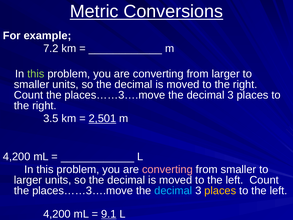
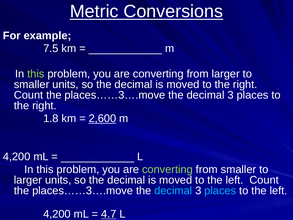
7.2: 7.2 -> 7.5 (51, 48)
3.5: 3.5 -> 1.8 (51, 118)
2,501: 2,501 -> 2,600 (102, 118)
converting colour: pink -> light green (167, 169)
places colour: yellow -> light blue (220, 190)
9.1: 9.1 -> 4.7 (109, 214)
